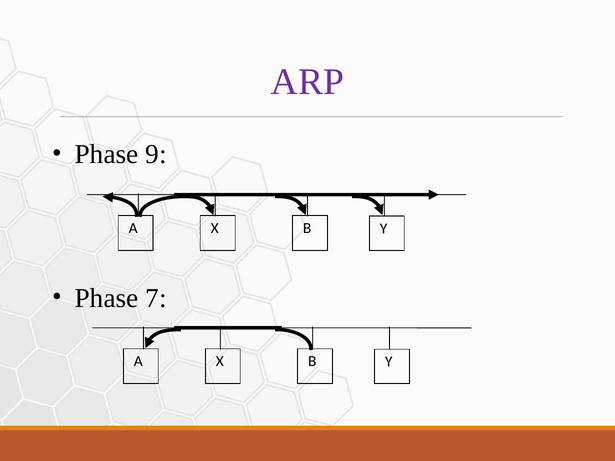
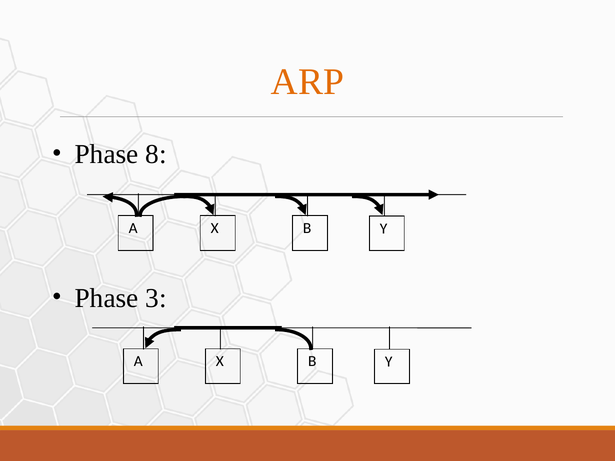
ARP colour: purple -> orange (307, 82)
9: 9 -> 8 (156, 155)
7: 7 -> 3 (156, 298)
